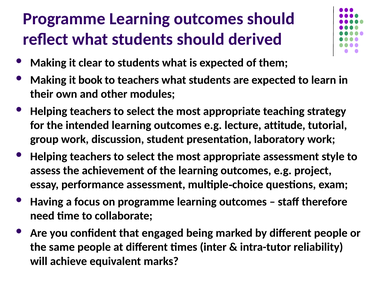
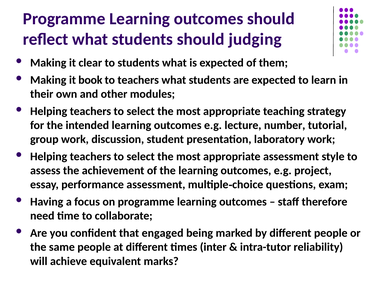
derived: derived -> judging (255, 39)
attitude: attitude -> number (285, 125)
